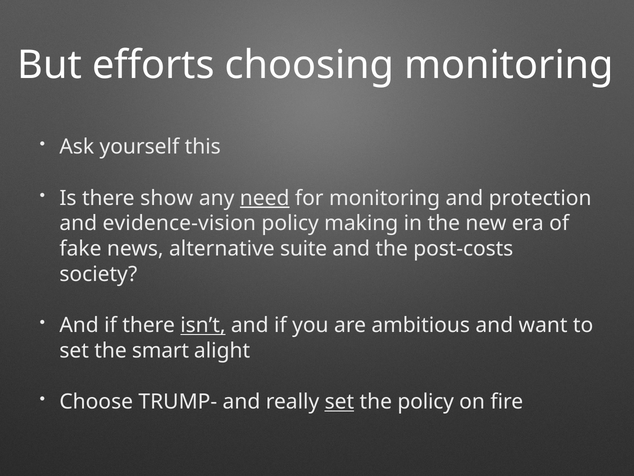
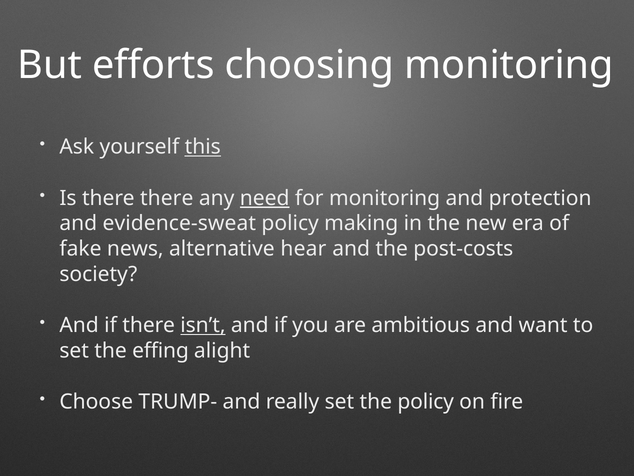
this underline: none -> present (203, 147)
there show: show -> there (167, 198)
evidence-vision: evidence-vision -> evidence-sweat (179, 223)
suite: suite -> hear (303, 249)
smart: smart -> effing (160, 350)
set underline: present -> none (339, 402)
